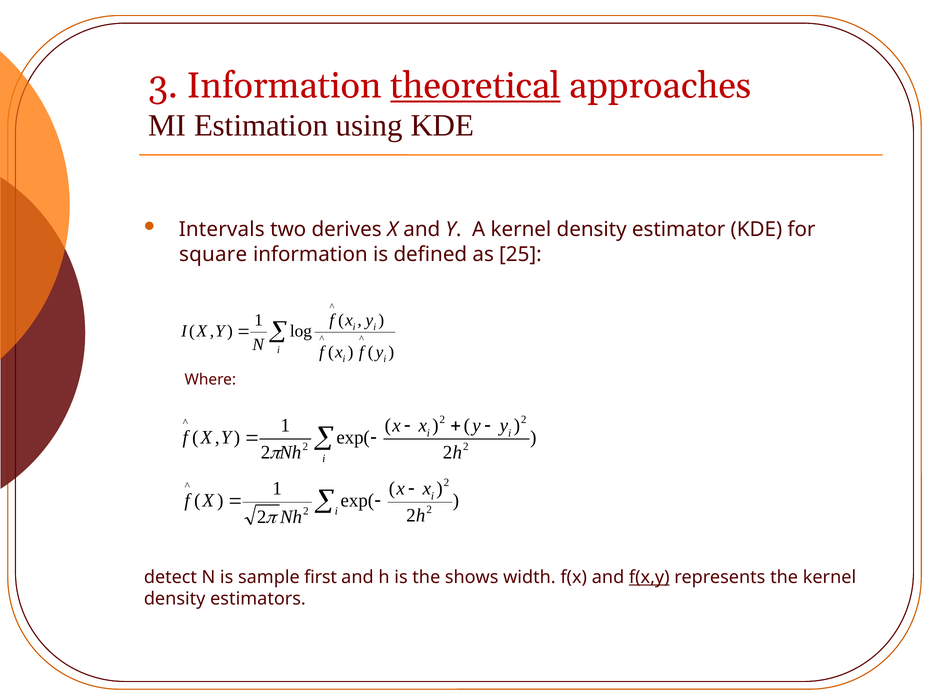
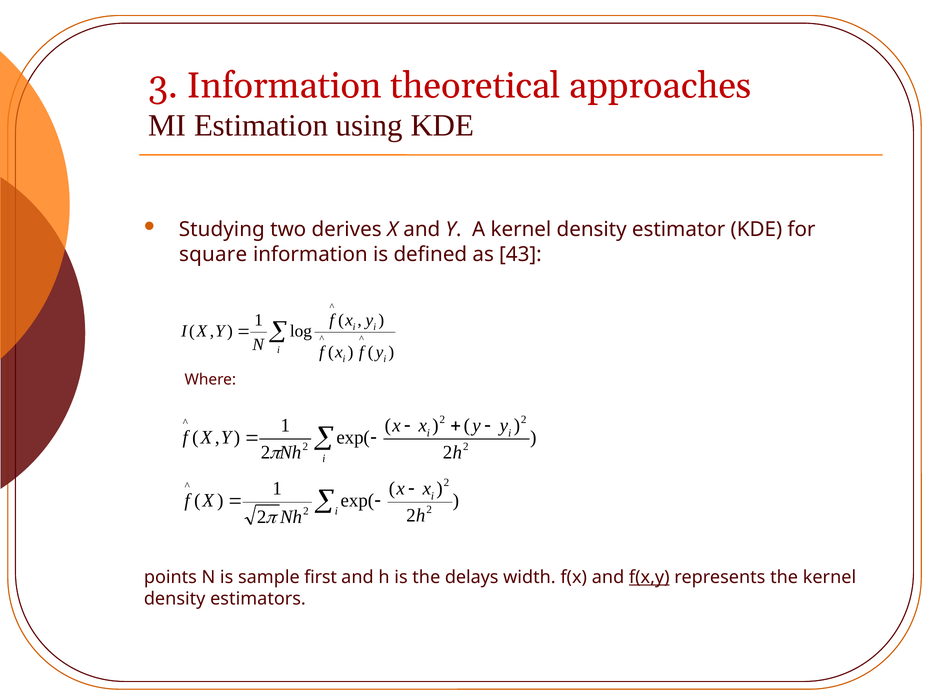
theoretical underline: present -> none (476, 86)
Intervals: Intervals -> Studying (222, 229)
25: 25 -> 43 (520, 254)
detect: detect -> points (170, 577)
shows: shows -> delays (472, 577)
